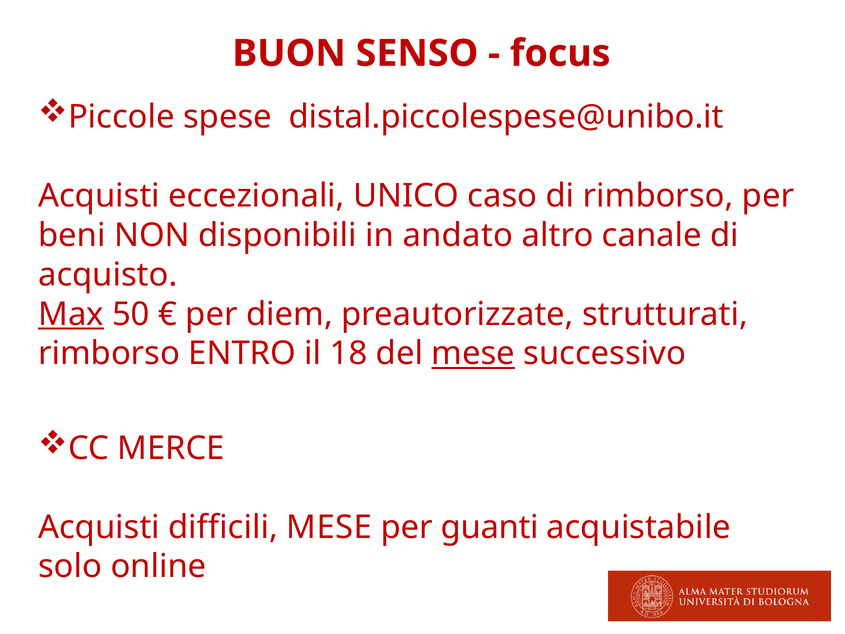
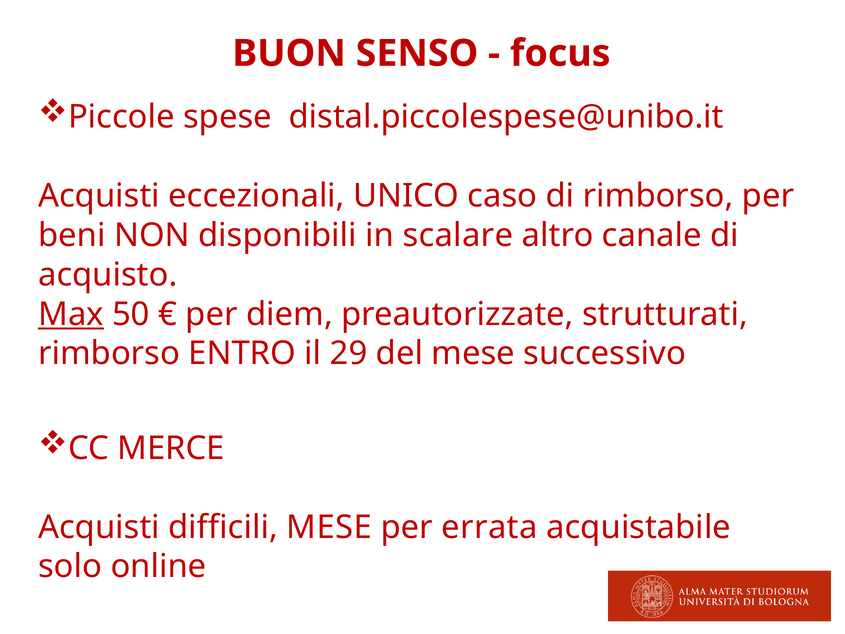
andato: andato -> scalare (458, 235)
18: 18 -> 29 (349, 354)
mese underline: present -> none (473, 354)
guanti: guanti -> errata (490, 527)
